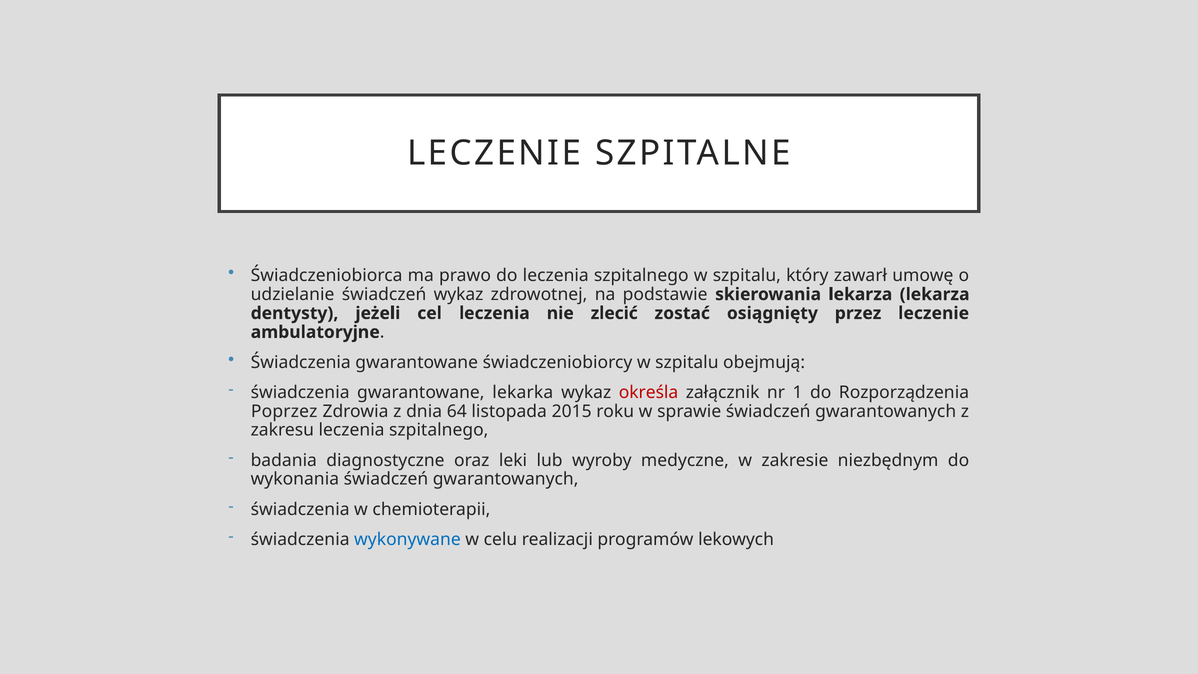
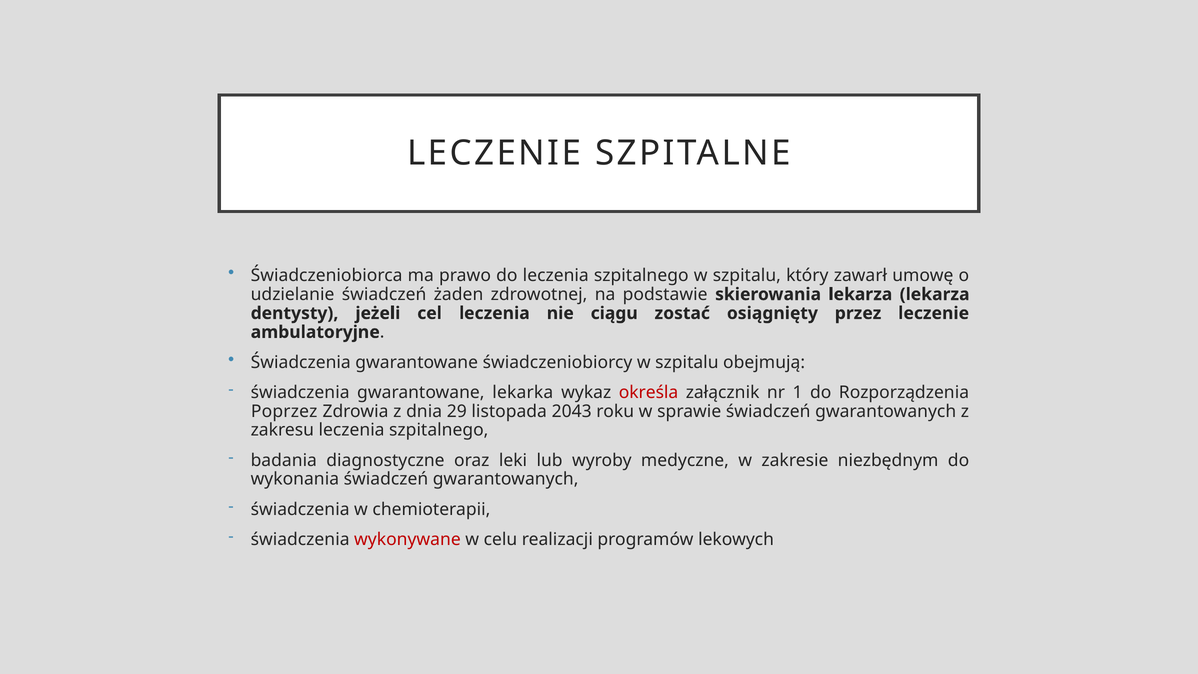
świadczeń wykaz: wykaz -> żaden (459, 294)
zlecić: zlecić -> ciągu (614, 313)
64: 64 -> 29 (457, 411)
2015: 2015 -> 2043 (572, 411)
wykonywane colour: blue -> red (407, 539)
